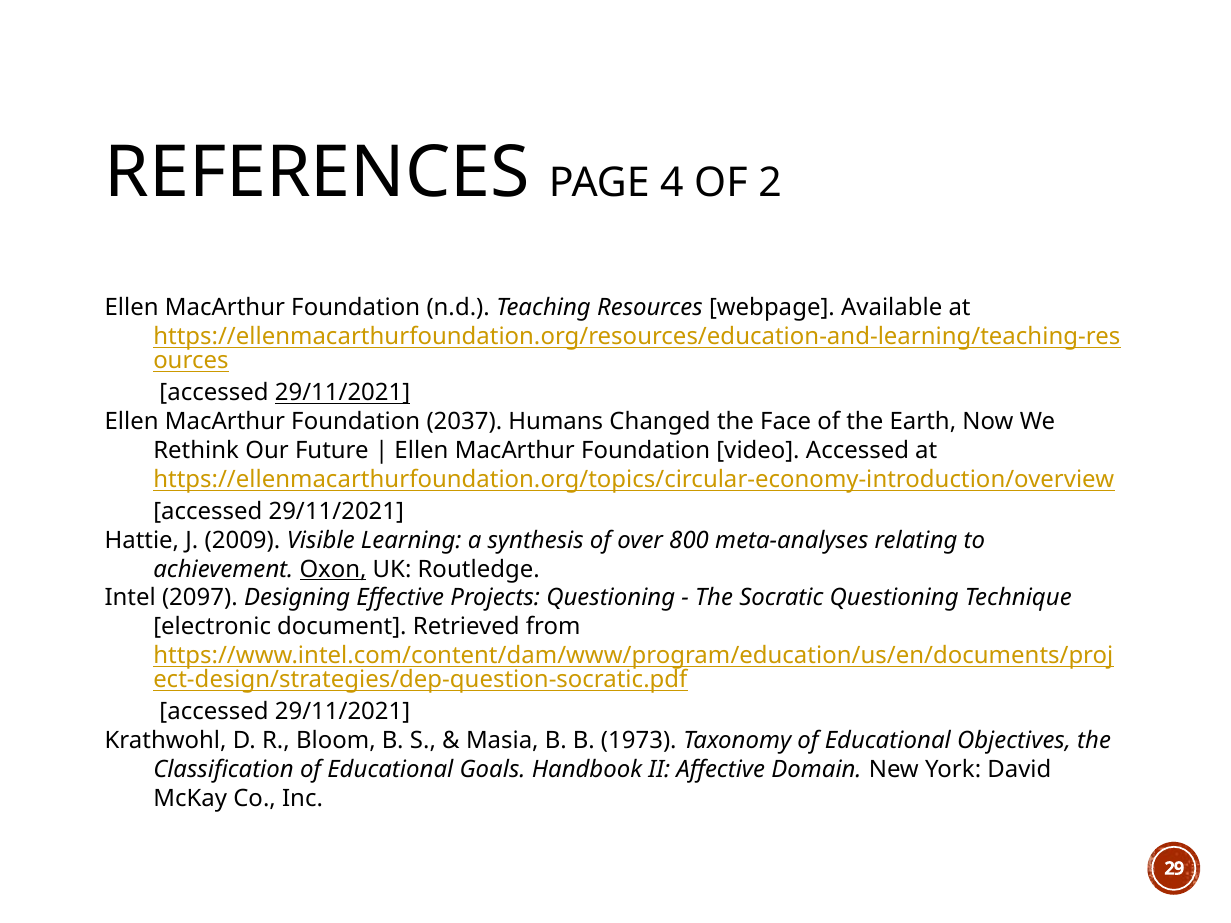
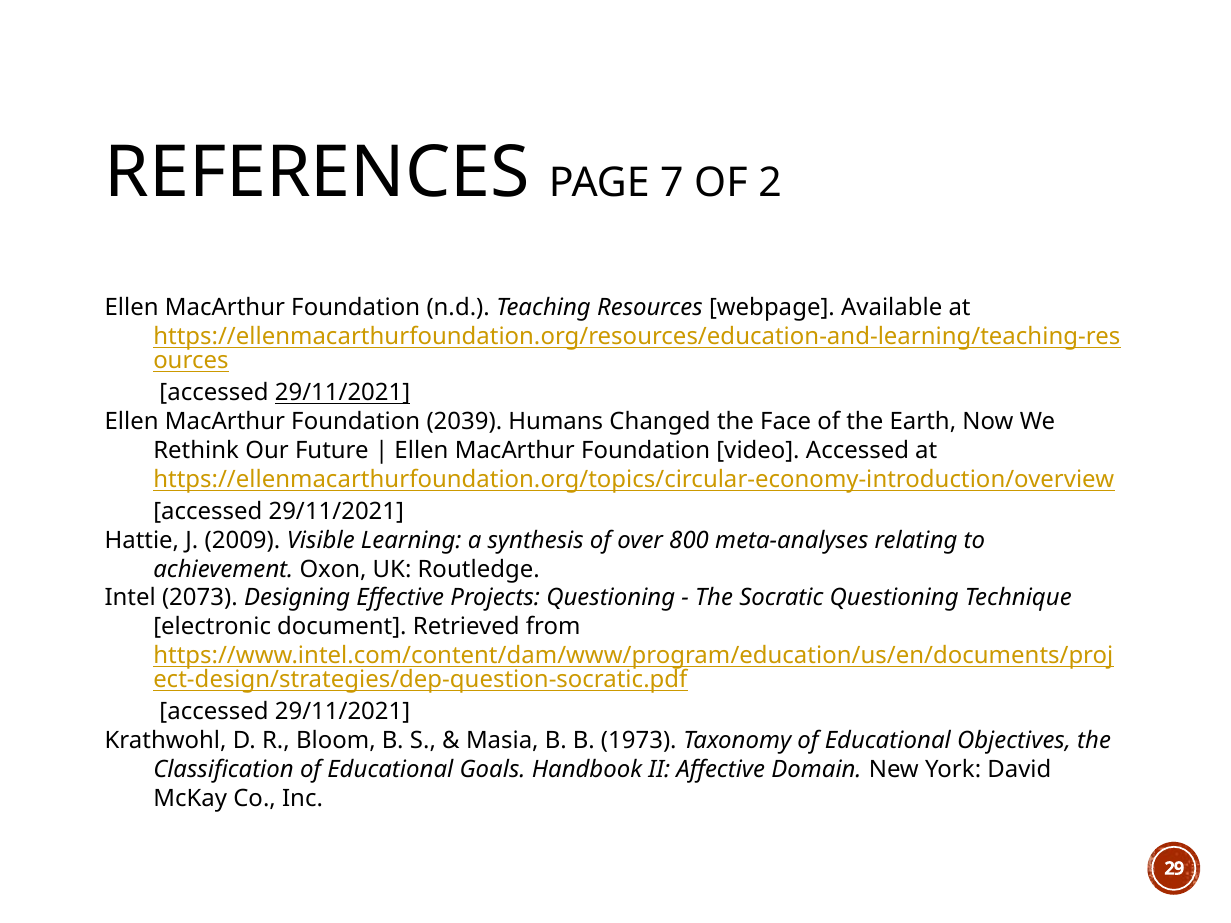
4: 4 -> 7 (672, 183)
2037: 2037 -> 2039 (464, 422)
Oxon underline: present -> none (333, 569)
2097: 2097 -> 2073 (200, 598)
